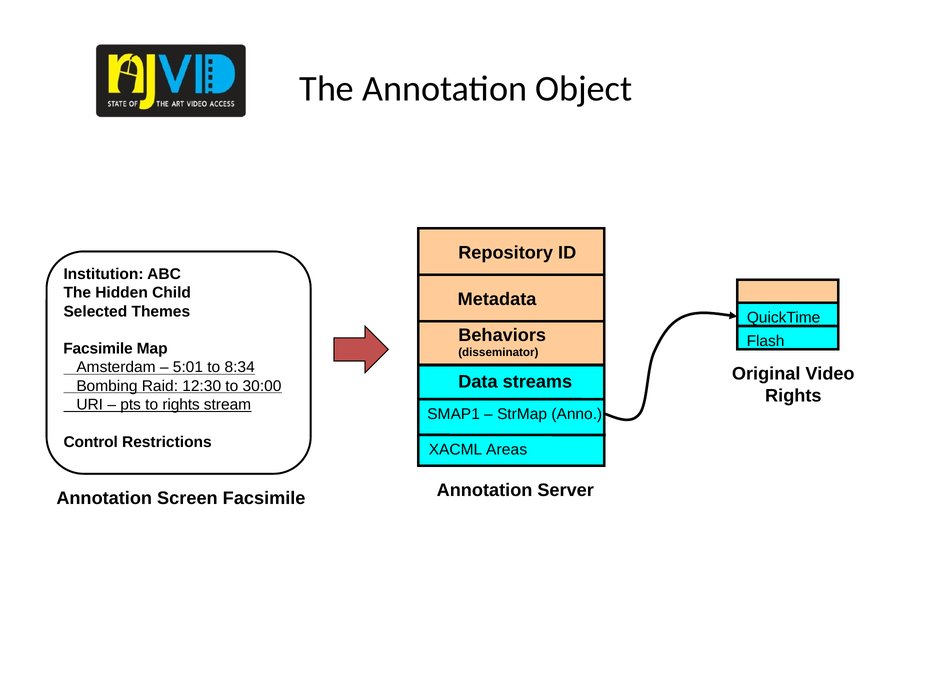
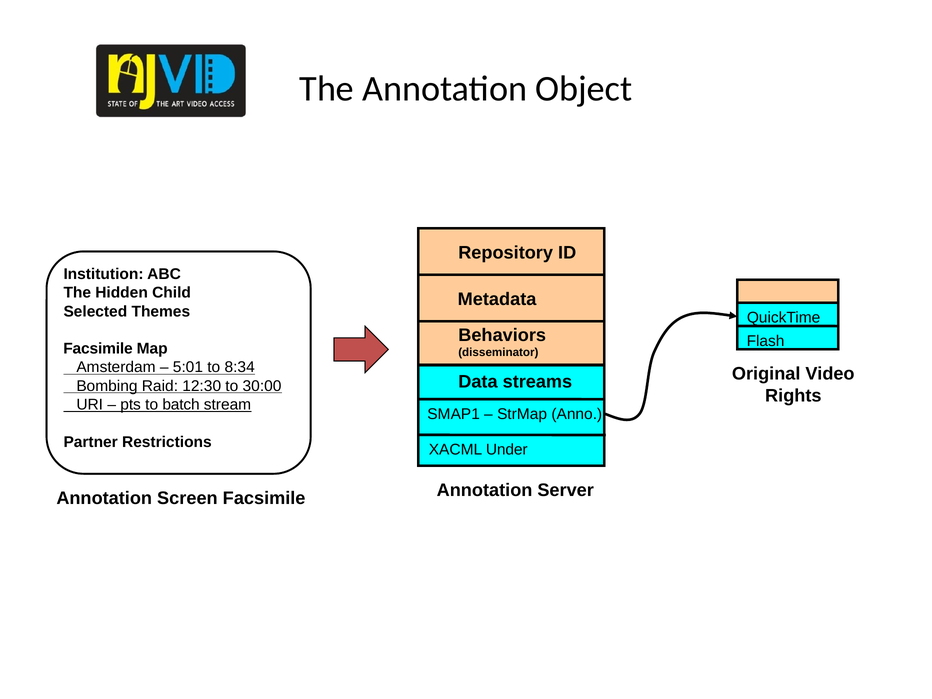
to rights: rights -> batch (181, 405)
Control: Control -> Partner (91, 442)
Areas: Areas -> Under (507, 450)
